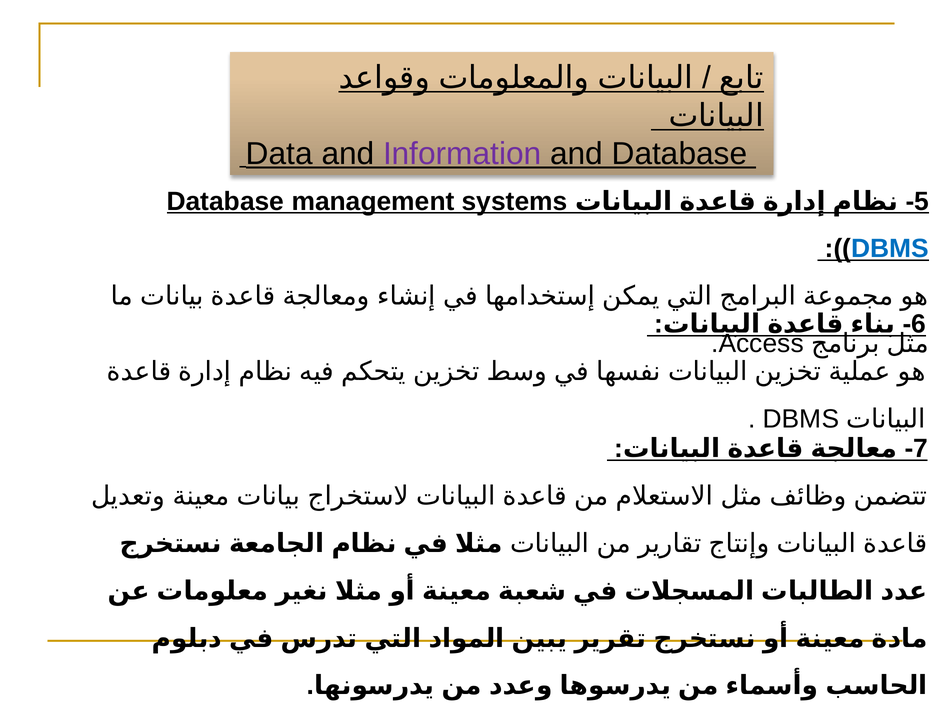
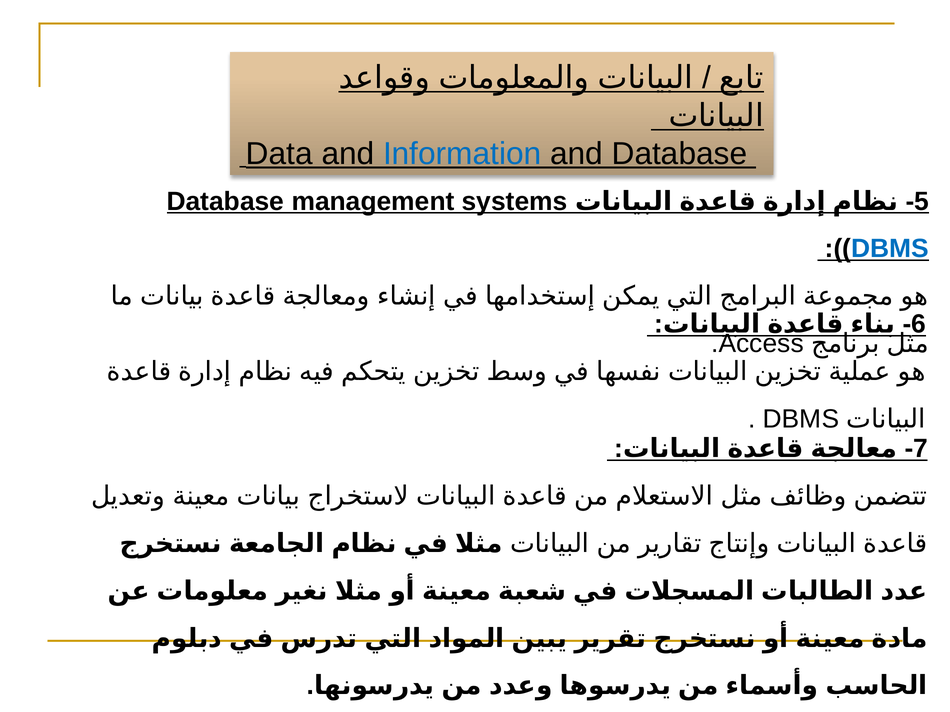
Information colour: purple -> blue (462, 154)
